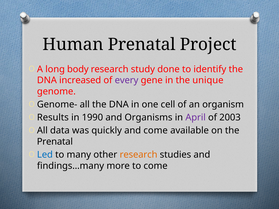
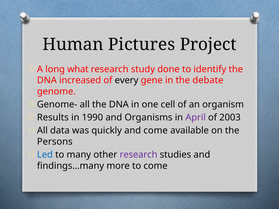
Human Prenatal: Prenatal -> Pictures (142, 44)
body: body -> what (78, 69)
every colour: purple -> black (127, 80)
unique: unique -> debate (208, 80)
Prenatal: Prenatal -> Persons (55, 142)
research colour: orange -> purple (139, 155)
